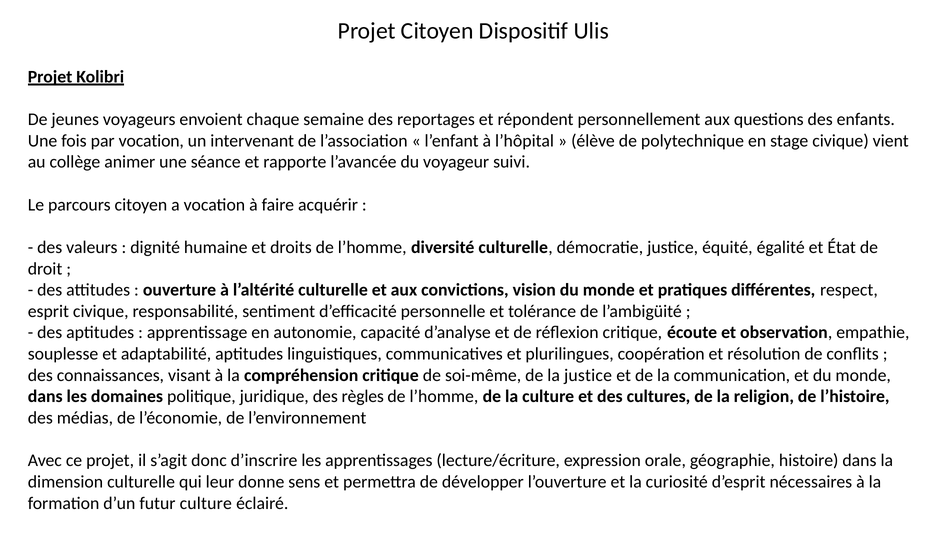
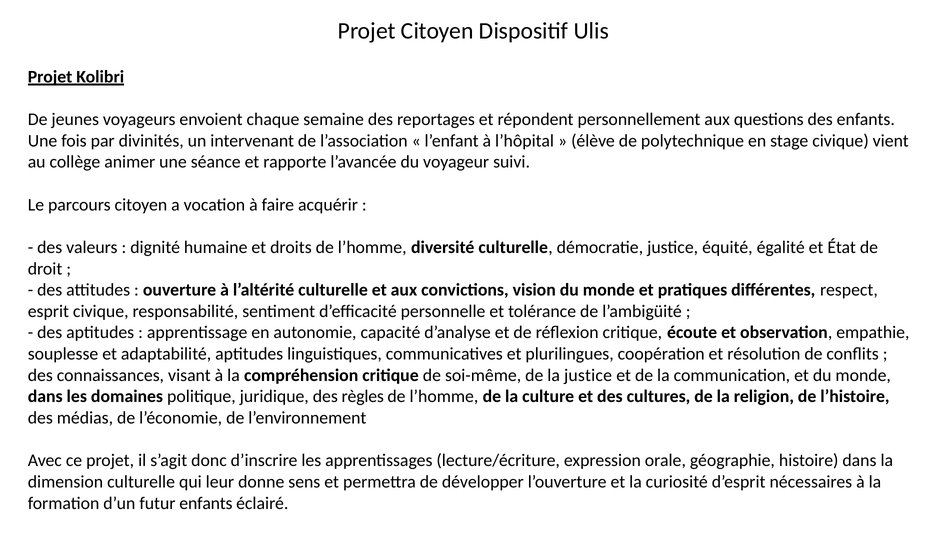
par vocation: vocation -> divinités (151, 141)
futur culture: culture -> enfants (206, 503)
